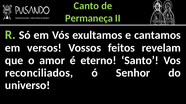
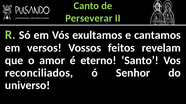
Permaneça: Permaneça -> Perseverar (89, 18)
